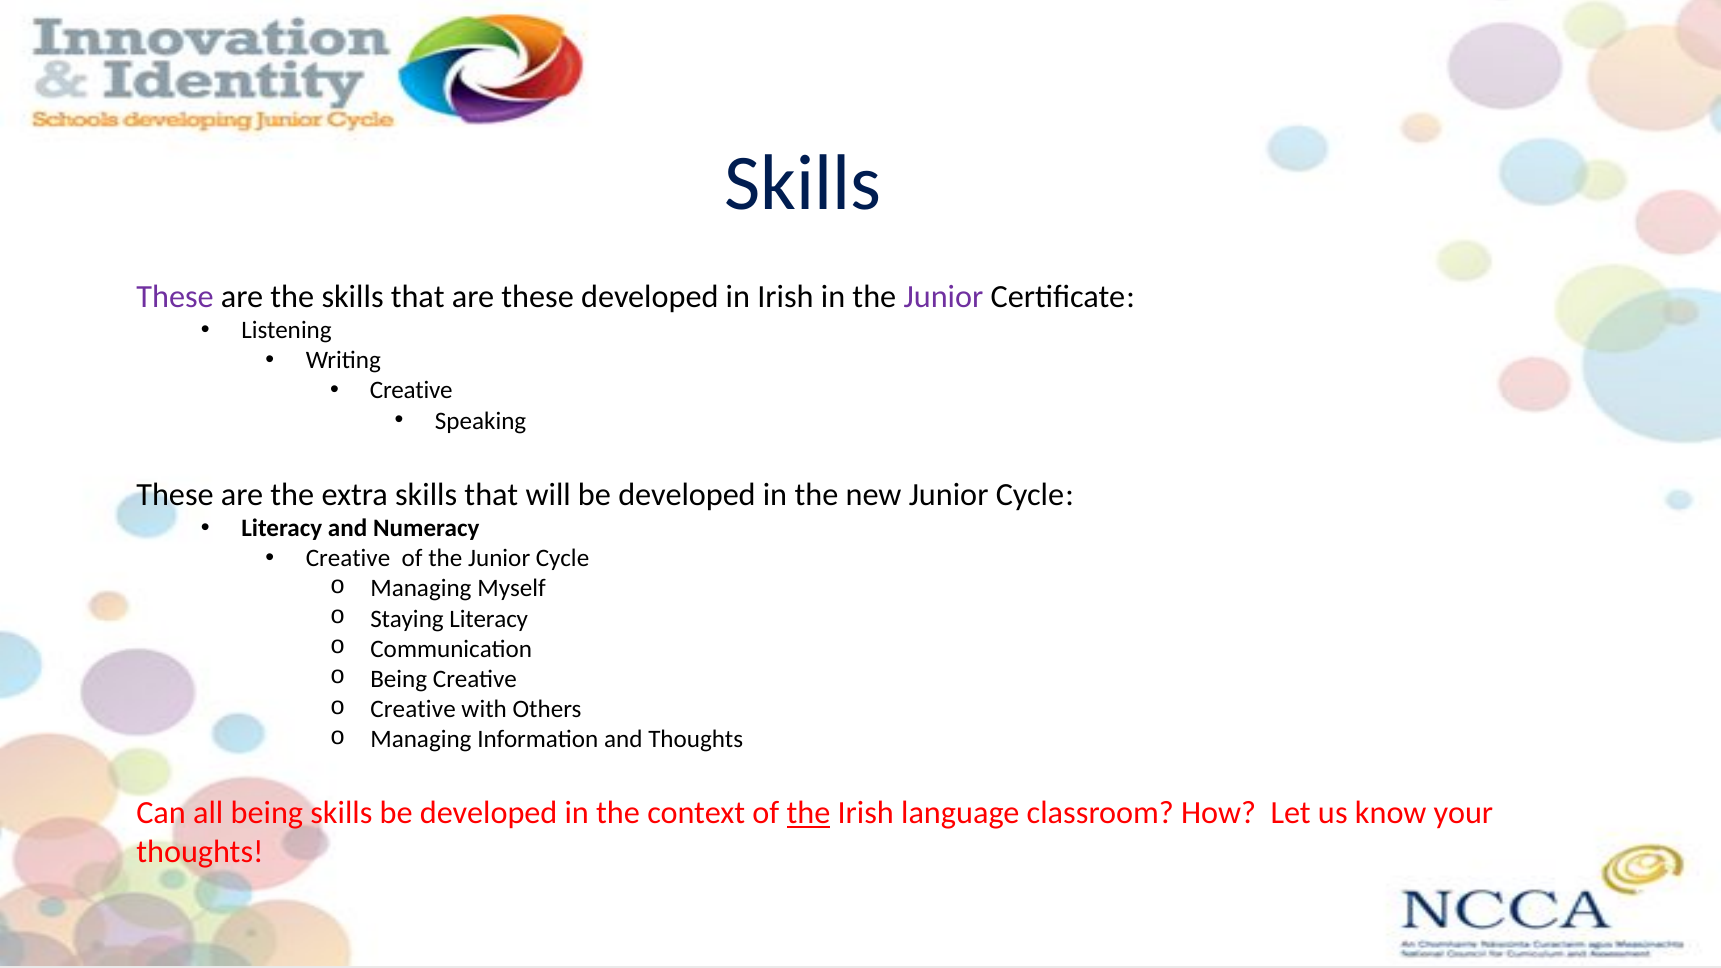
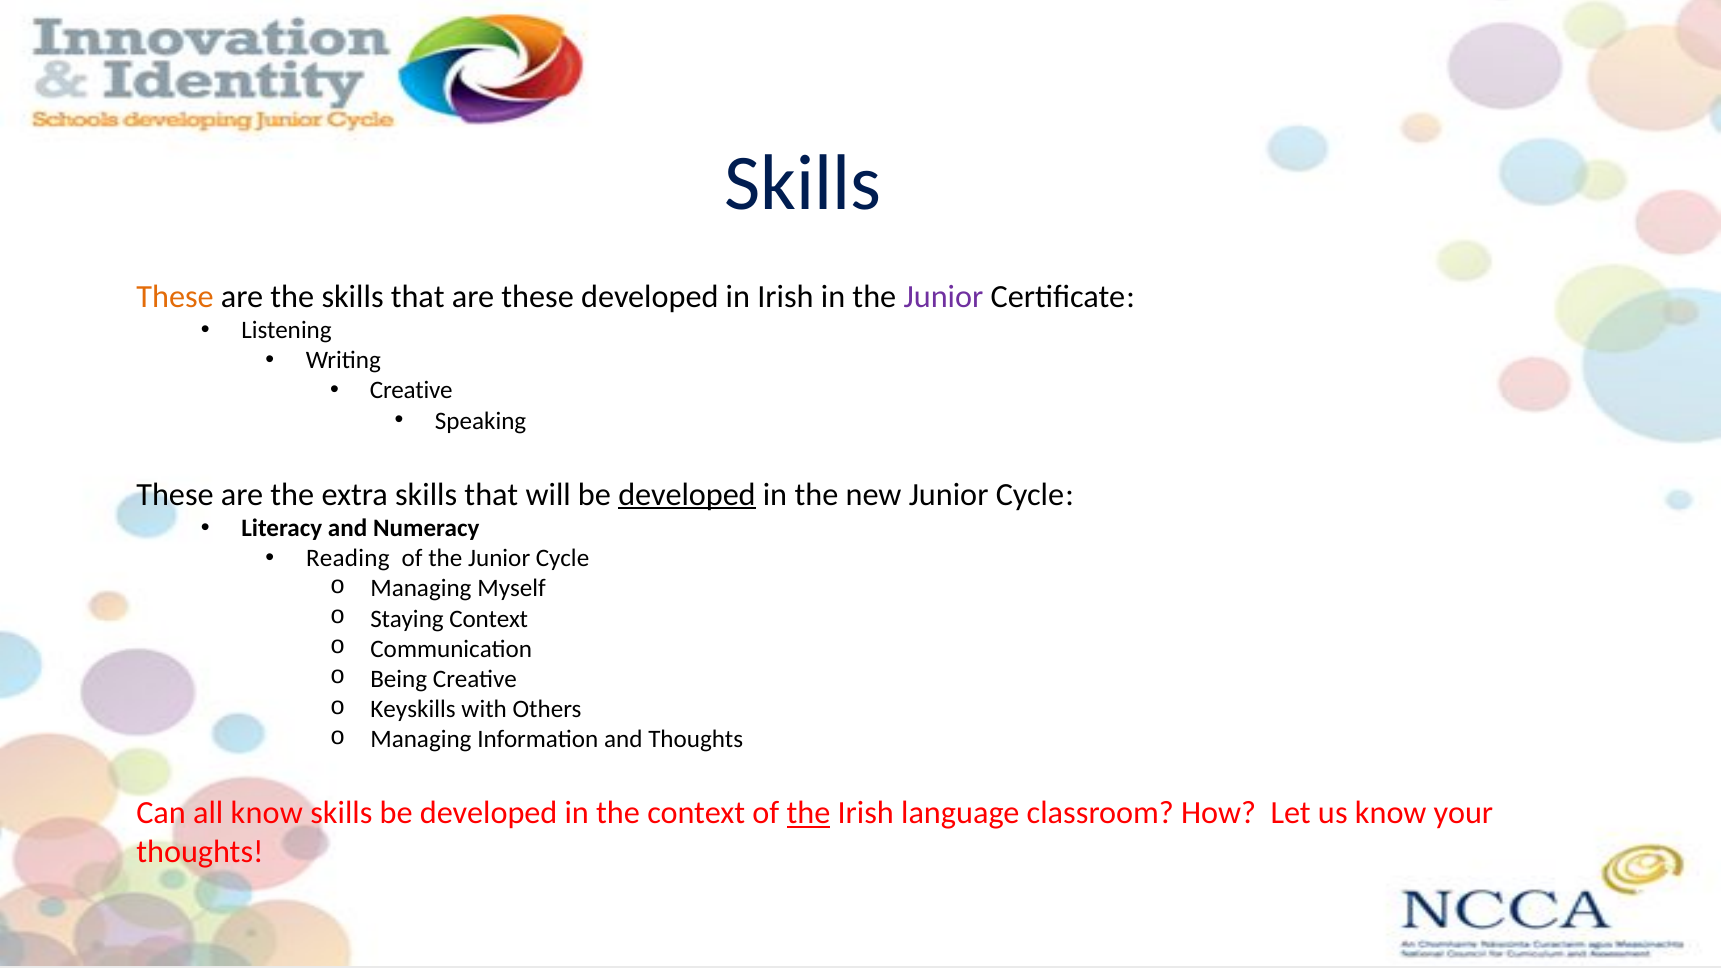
These colour: purple -> orange (175, 297)
developed underline: none -> present (687, 495)
Creative: Creative -> Reading (348, 559)
Staying Literacy: Literacy -> Context (489, 619)
Creative: Creative -> Keyskills (413, 709)
all being: being -> know (267, 813)
